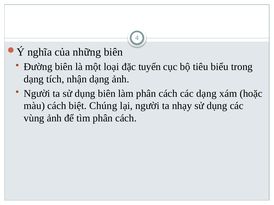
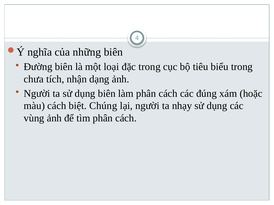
đặc tuyến: tuyến -> trong (150, 67)
dạng: dạng -> chưa (34, 79)
các dạng: dạng -> đúng (207, 94)
